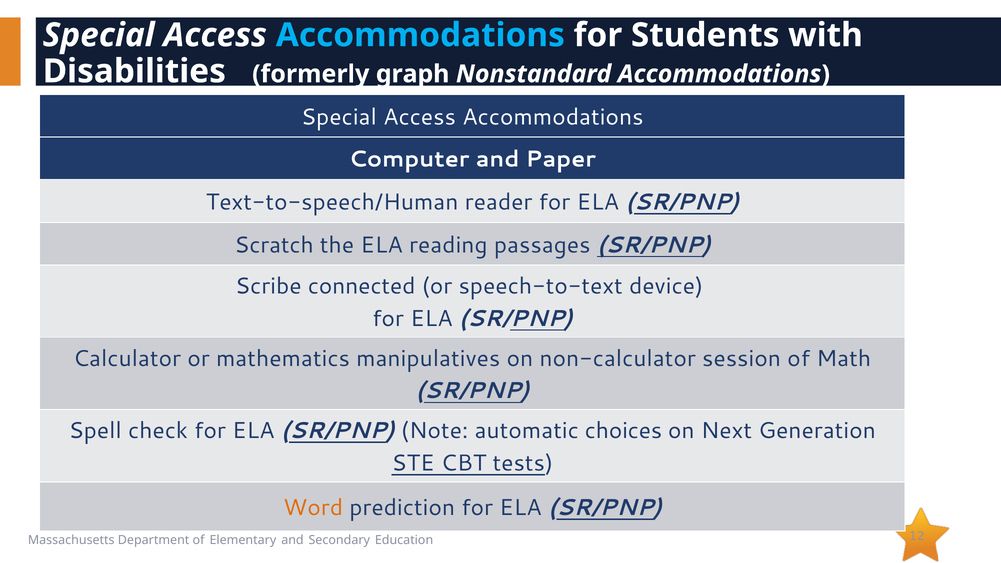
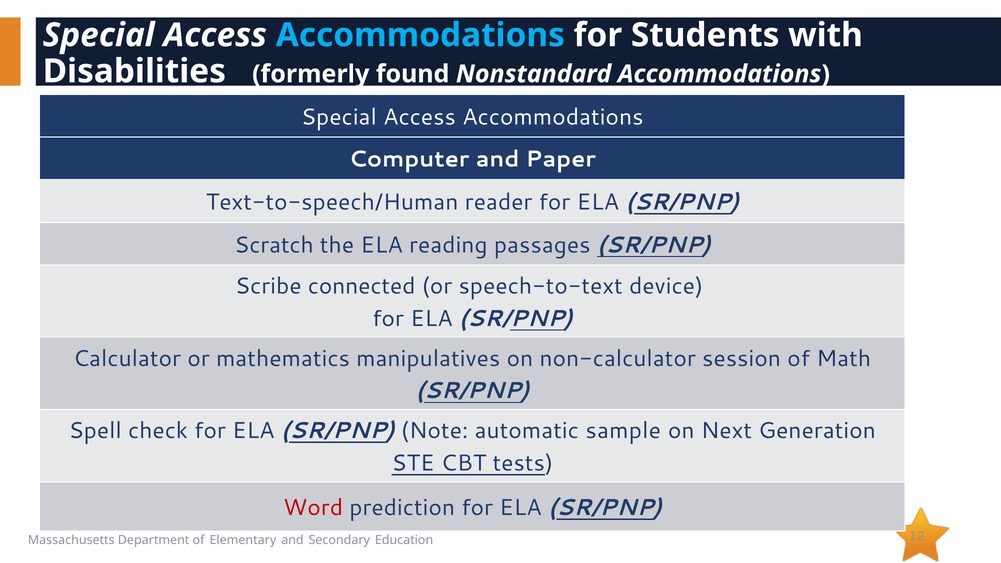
graph: graph -> found (413, 74)
choices: choices -> sample (623, 431)
Word colour: orange -> red (313, 508)
